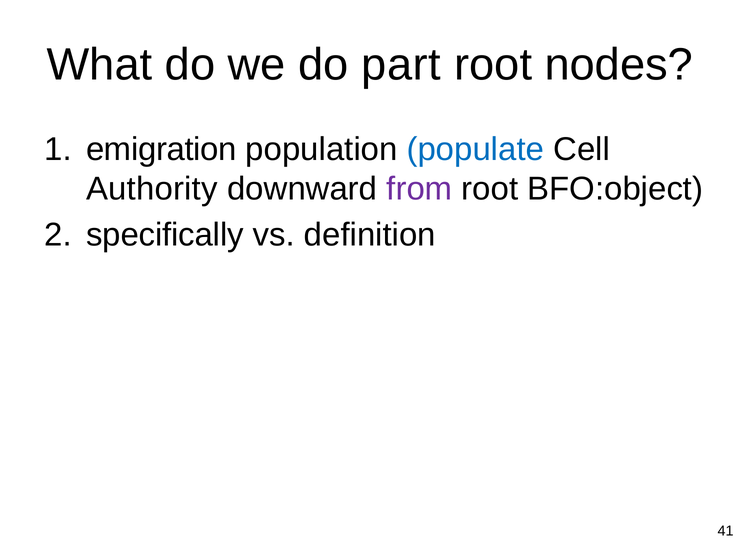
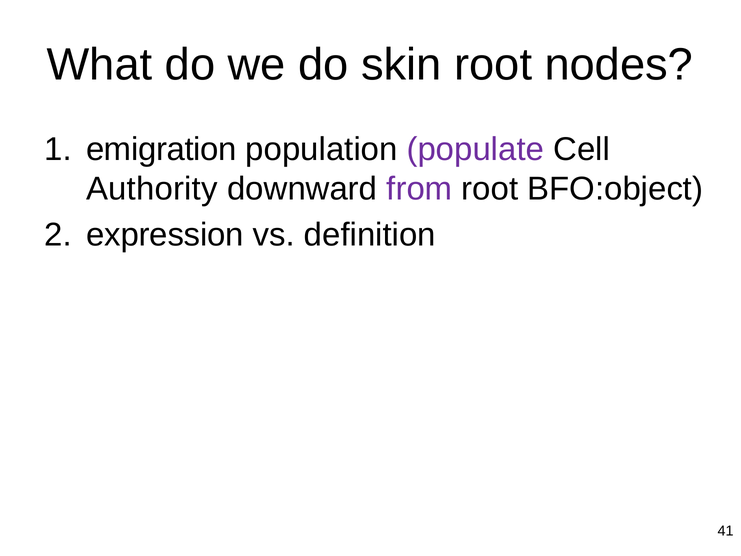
part: part -> skin (401, 65)
populate colour: blue -> purple (475, 149)
specifically: specifically -> expression (165, 235)
